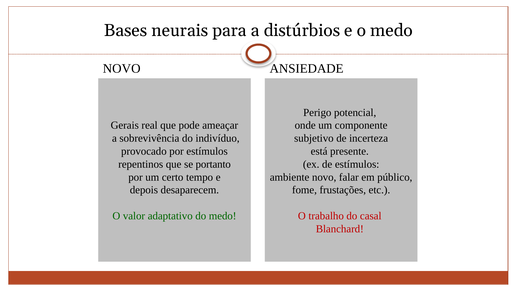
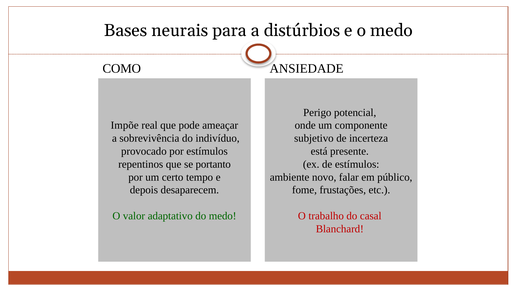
NOVO: NOVO -> COMO (122, 69)
Gerais: Gerais -> Impõe (125, 125)
